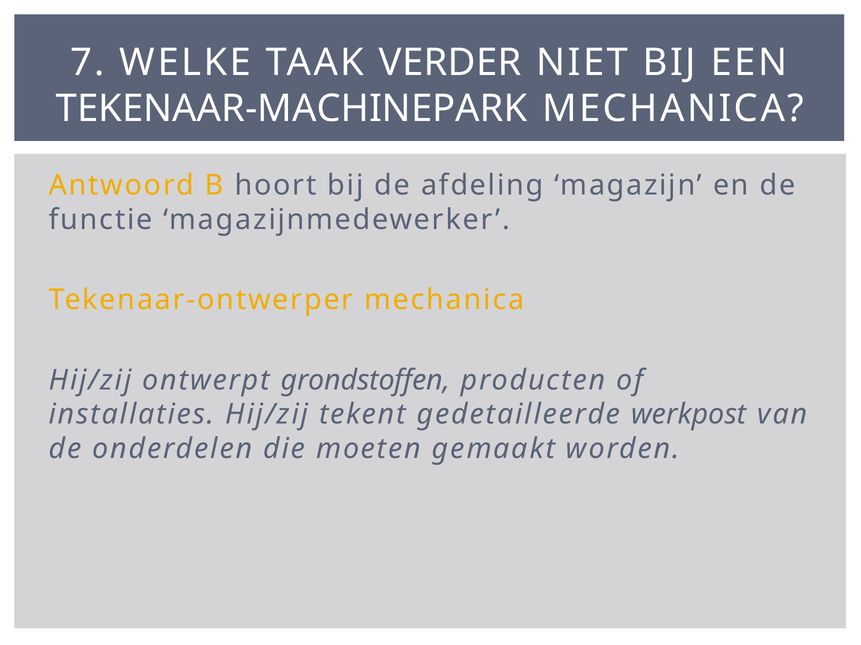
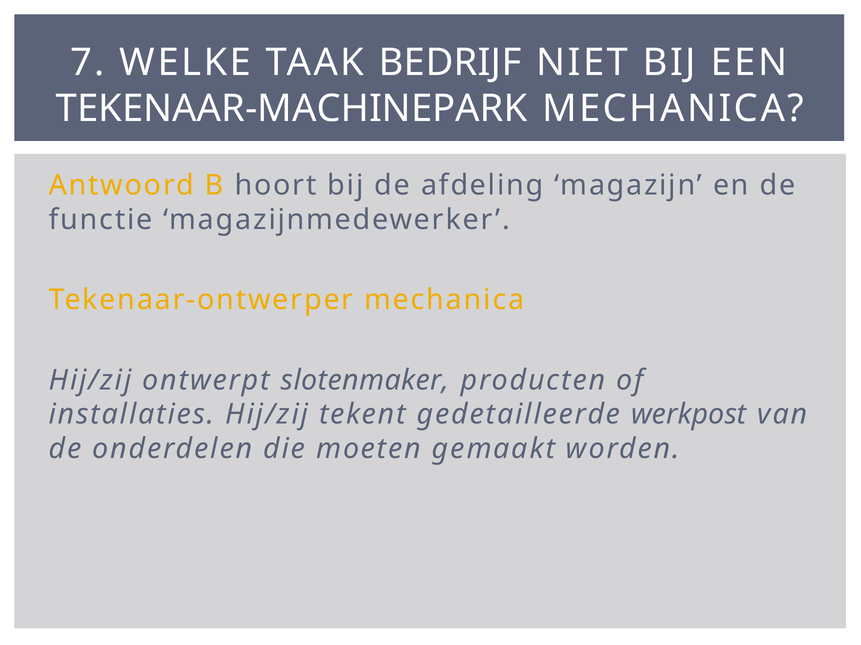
VERDER: VERDER -> BEDRIJF (450, 63)
grondstoffen: grondstoffen -> slotenmaker (365, 381)
